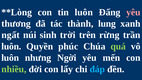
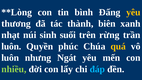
tin luôn: luôn -> bình (84, 12)
yêu colour: pink -> yellow (133, 12)
lung: lung -> biên (107, 24)
ngất: ngất -> nhạt (11, 35)
trời: trời -> suối (68, 35)
quá colour: light green -> yellow (118, 46)
Ngời: Ngời -> Ngát (67, 58)
